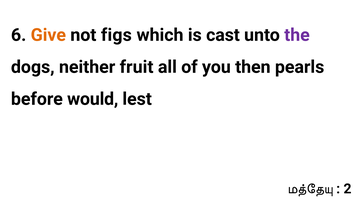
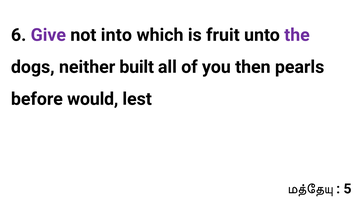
Give colour: orange -> purple (48, 35)
figs: figs -> into (116, 35)
cast: cast -> fruit (223, 35)
fruit: fruit -> built (137, 67)
2: 2 -> 5 (347, 189)
